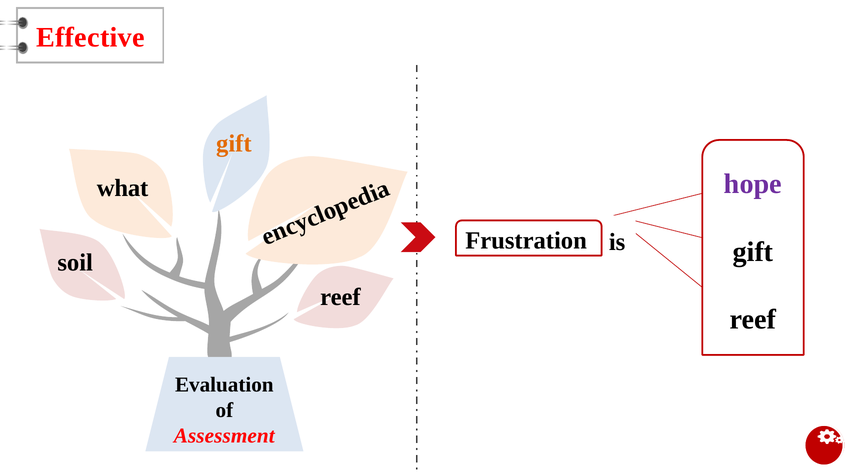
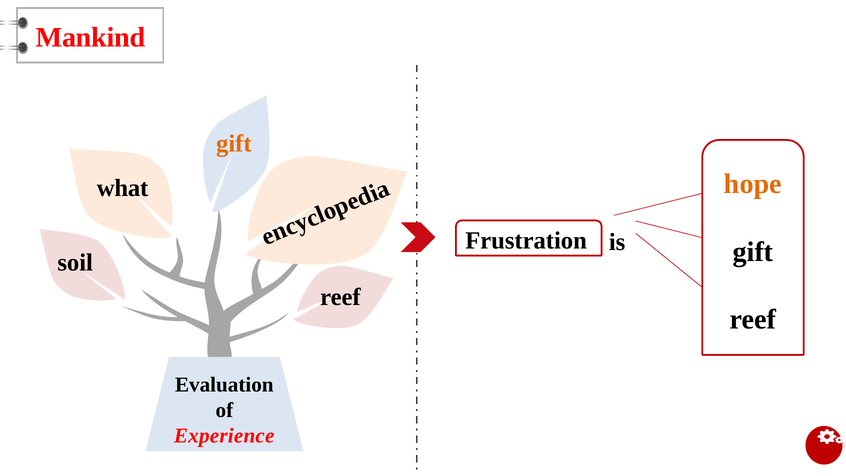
Effective: Effective -> Mankind (91, 37)
hope colour: purple -> orange (753, 184)
Assessment: Assessment -> Experience (224, 436)
